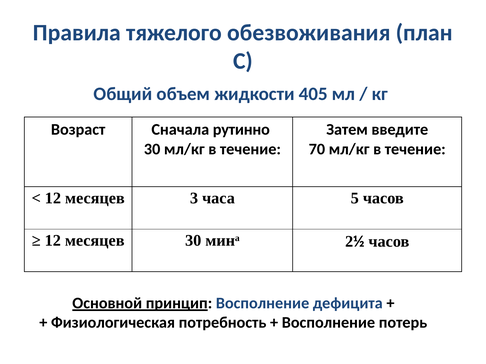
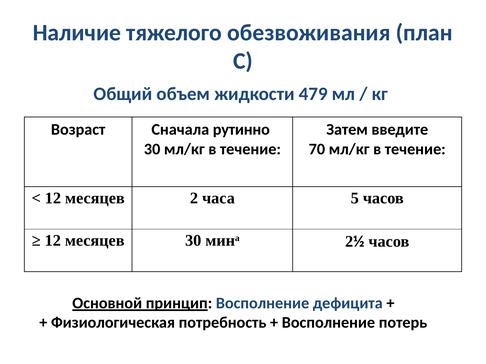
Правила: Правила -> Наличие (77, 33)
405: 405 -> 479 (313, 94)
3: 3 -> 2 (194, 198)
